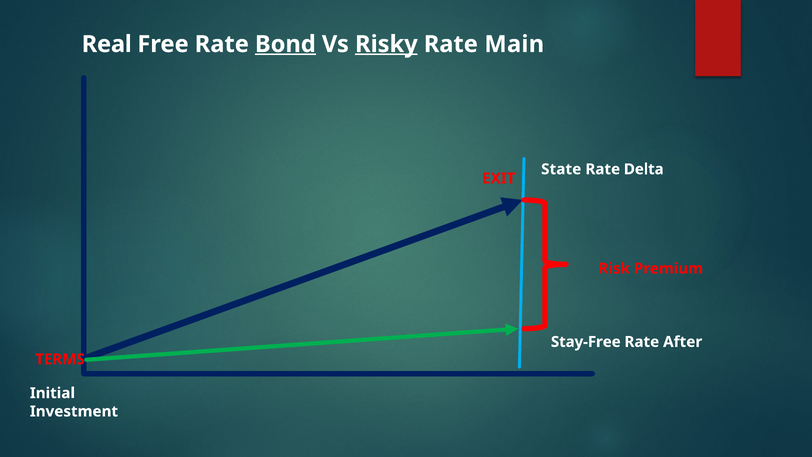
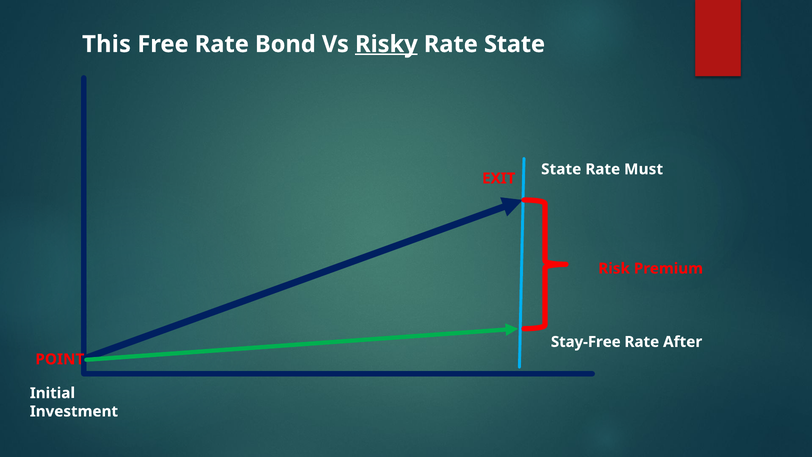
Real: Real -> This (107, 44)
Bond underline: present -> none (285, 44)
Rate Main: Main -> State (515, 44)
Delta: Delta -> Must (644, 169)
TERMS: TERMS -> POINT (60, 359)
